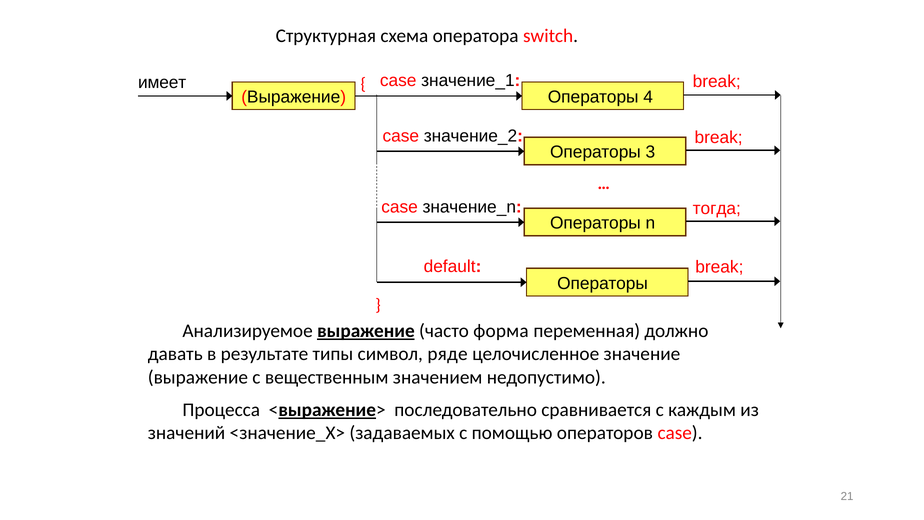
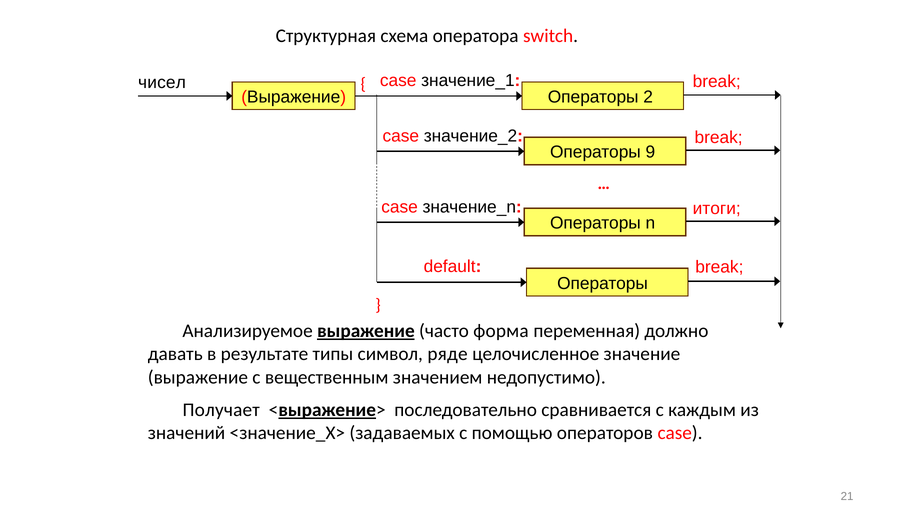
имеет: имеет -> чисел (162, 82)
4: 4 -> 2 (648, 97)
3: 3 -> 9 (650, 152)
тогда: тогда -> итоги (717, 208)
Процесса: Процесса -> Получает (221, 410)
